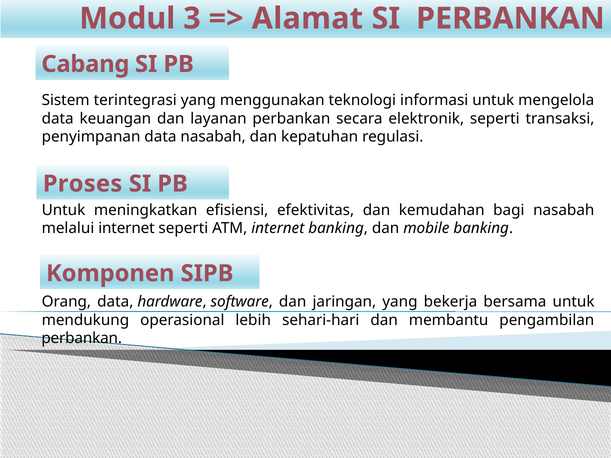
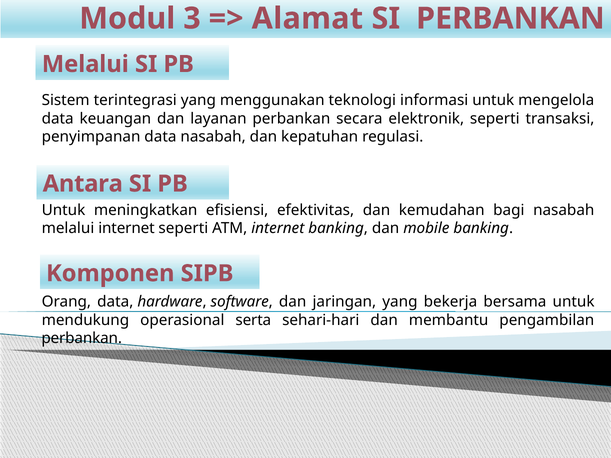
Cabang: Cabang -> Melalui (85, 64)
Proses: Proses -> Antara (83, 184)
lebih: lebih -> serta (253, 320)
